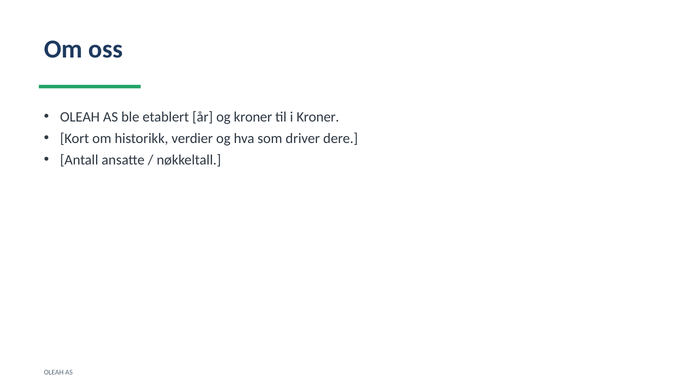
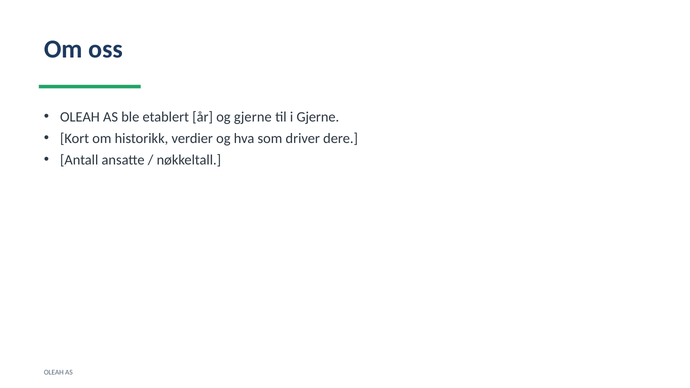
og kroner: kroner -> gjerne (253, 117)
i Kroner: Kroner -> Gjerne (318, 117)
